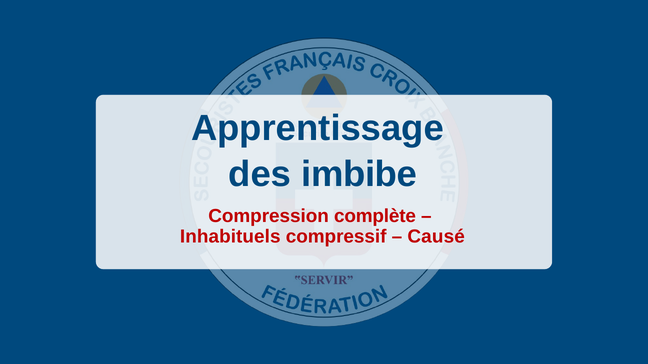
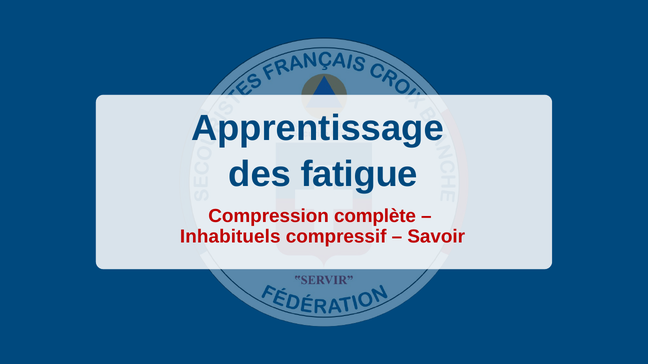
imbibe: imbibe -> fatigue (359, 174)
Causé: Causé -> Savoir (436, 237)
